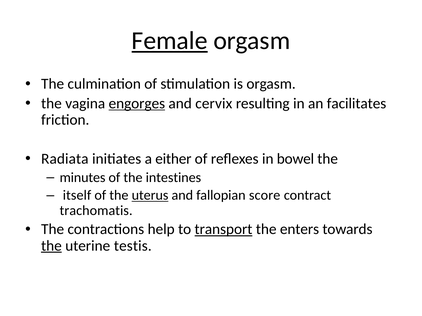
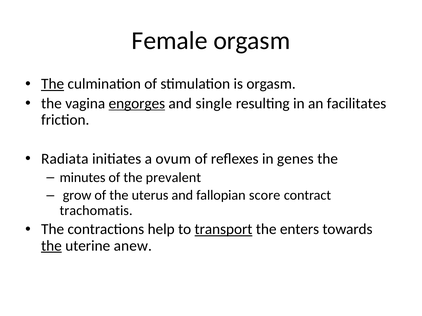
Female underline: present -> none (170, 41)
The underline: none -> present (53, 84)
cervix: cervix -> single (214, 104)
either: either -> ovum (173, 159)
bowel: bowel -> genes (295, 159)
intestines: intestines -> prevalent (173, 178)
itself: itself -> grow (77, 196)
uterus underline: present -> none (150, 196)
testis: testis -> anew (133, 246)
